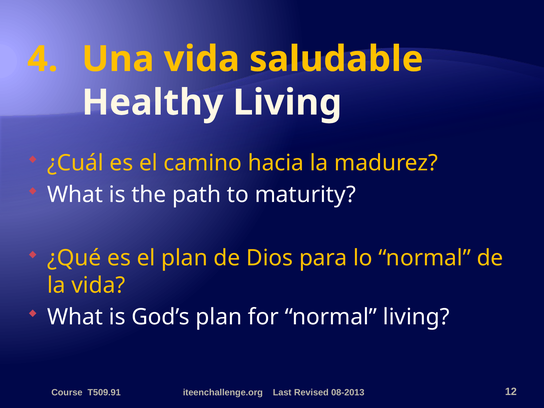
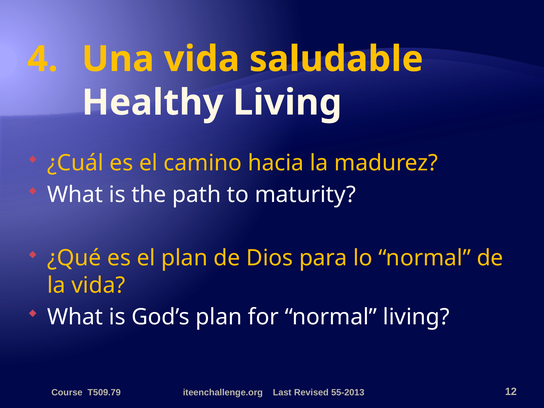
T509.91: T509.91 -> T509.79 (104, 392)
08-2013: 08-2013 -> 55-2013 (348, 392)
